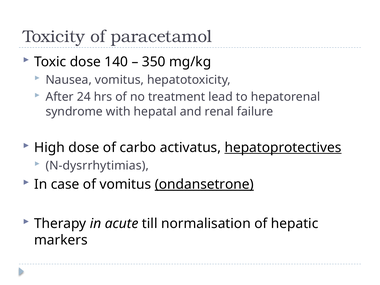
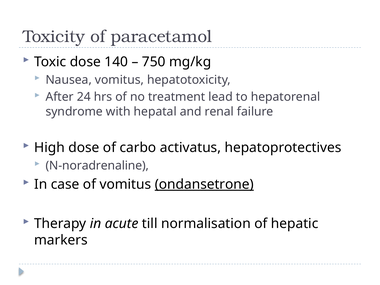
350: 350 -> 750 (154, 62)
hepatoprotectives underline: present -> none (283, 148)
N-dysrrhytimias: N-dysrrhytimias -> N-noradrenaline (97, 166)
